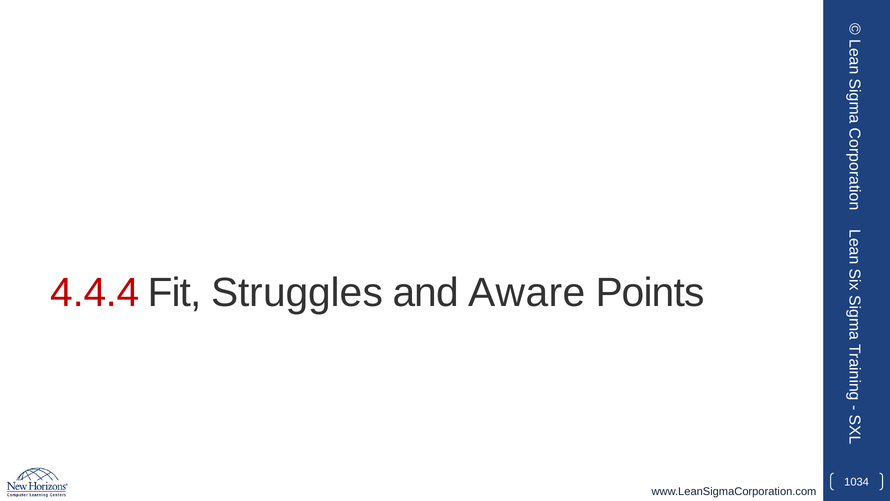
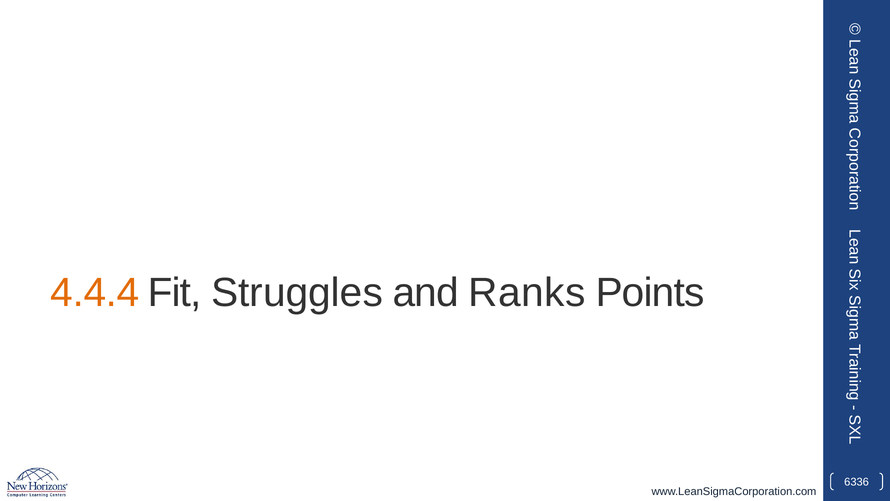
4.4.4 colour: red -> orange (95, 292)
Aware: Aware -> Ranks (527, 292)
1034: 1034 -> 6336 (857, 482)
